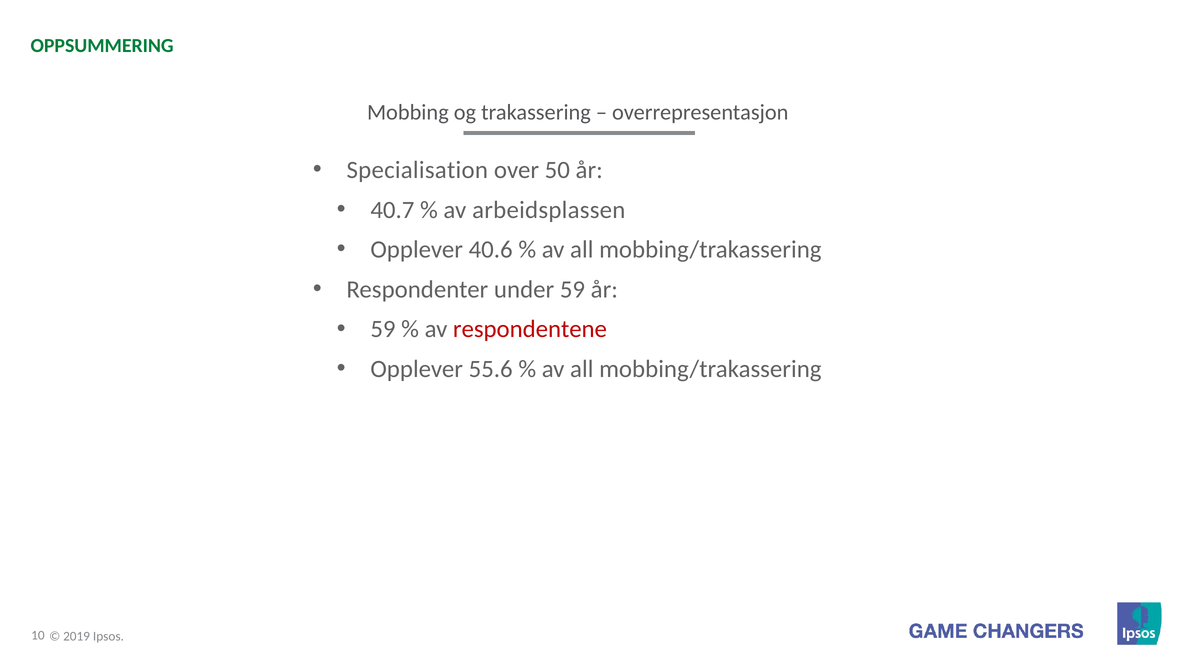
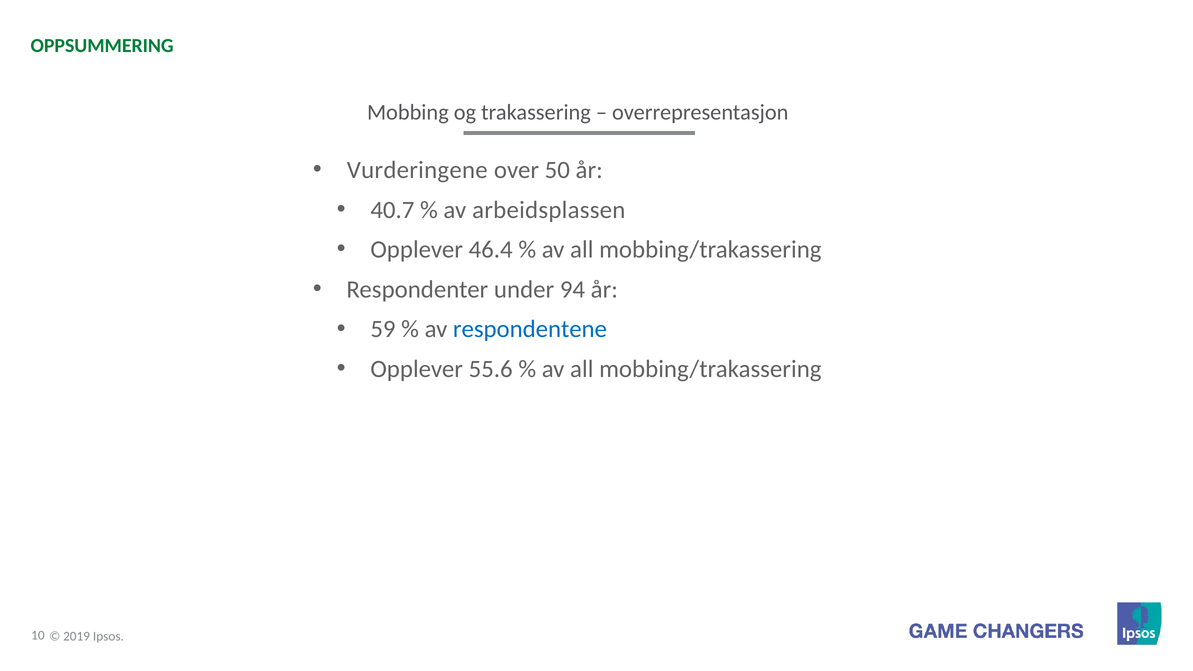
Specialisation: Specialisation -> Vurderingene (417, 170)
40.6: 40.6 -> 46.4 (491, 250)
under 59: 59 -> 94 (572, 289)
respondentene colour: red -> blue (530, 329)
